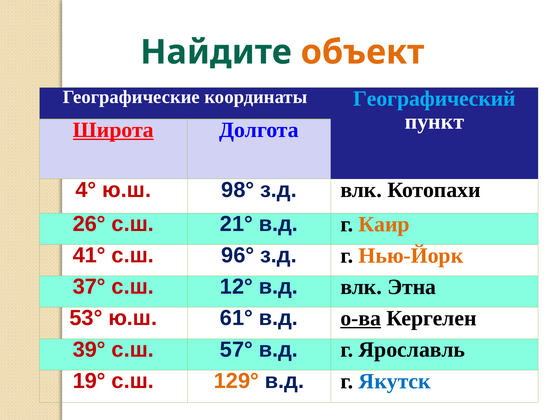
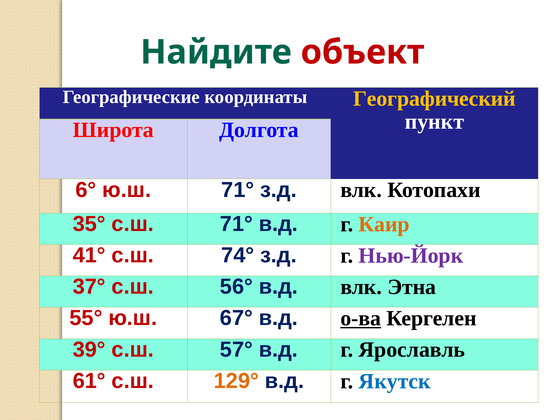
объект colour: orange -> red (362, 52)
Географический colour: light blue -> yellow (435, 99)
Широта underline: present -> none (113, 130)
4°: 4° -> 6° (86, 190)
ю.ш 98°: 98° -> 71° (238, 190)
26°: 26° -> 35° (89, 224)
с.ш 21°: 21° -> 71° (236, 224)
96°: 96° -> 74° (238, 255)
Нью-Йорк colour: orange -> purple (411, 256)
12°: 12° -> 56° (236, 287)
53°: 53° -> 55° (86, 318)
61°: 61° -> 67° (236, 318)
19°: 19° -> 61° (89, 381)
